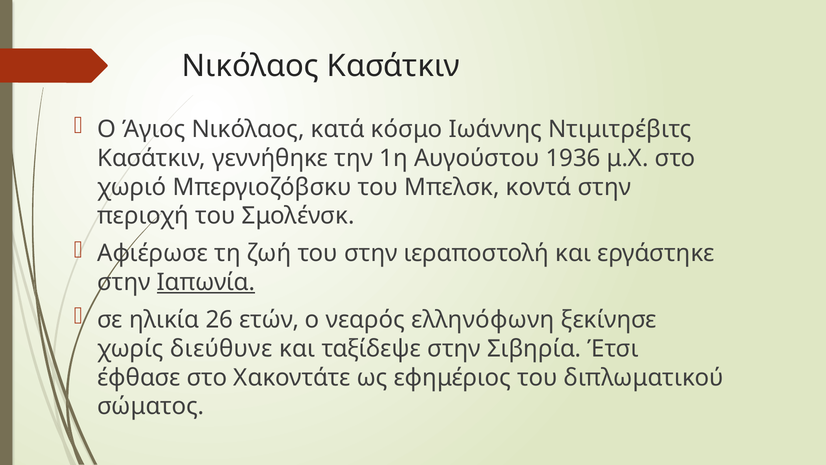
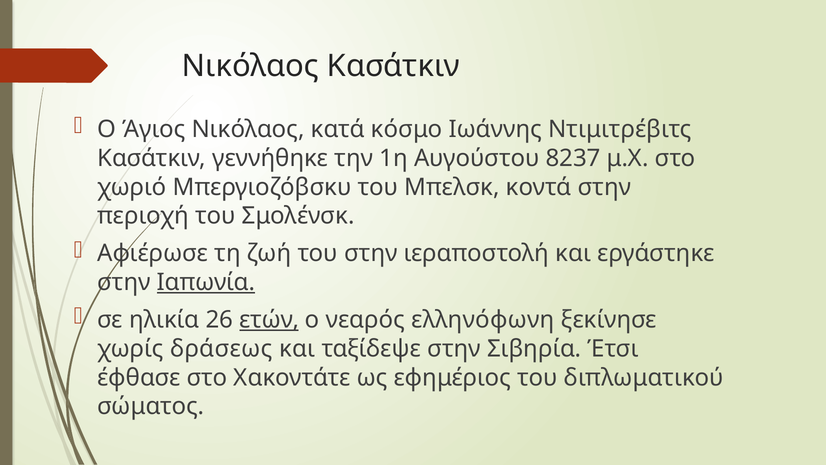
1936: 1936 -> 8237 (573, 158)
ετών underline: none -> present (269, 320)
διεύθυνε: διεύθυνε -> δράσεως (221, 348)
